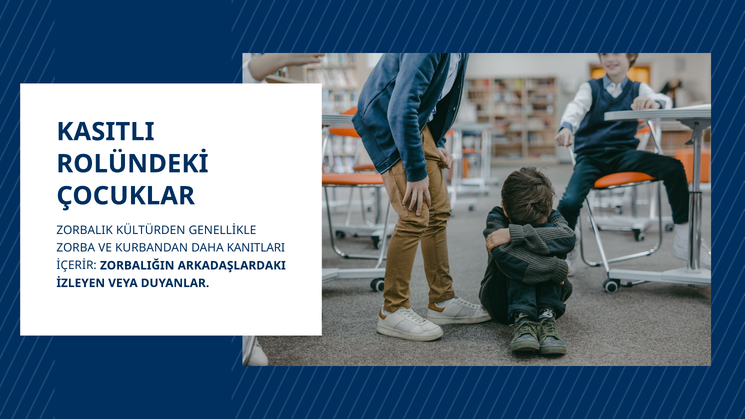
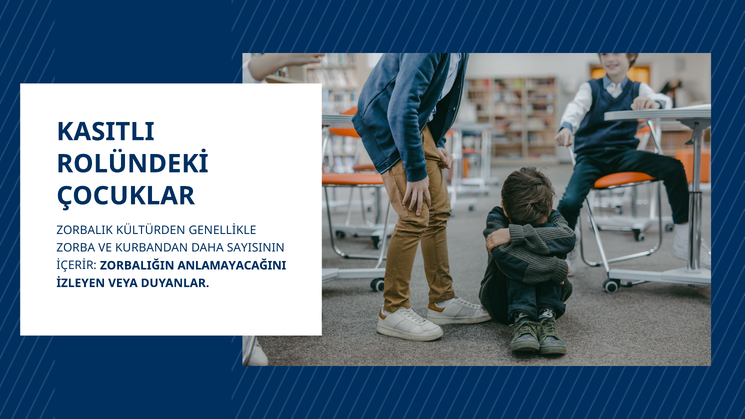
KANITLARI: KANITLARI -> SAYISININ (256, 248)
ARKADAŞLARDAKI: ARKADAŞLARDAKI -> ANLAMAYACAĞINI (232, 266)
